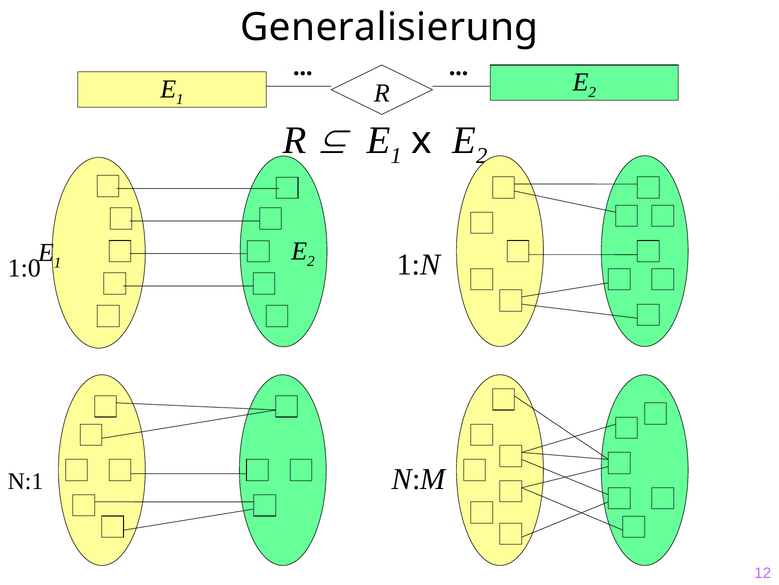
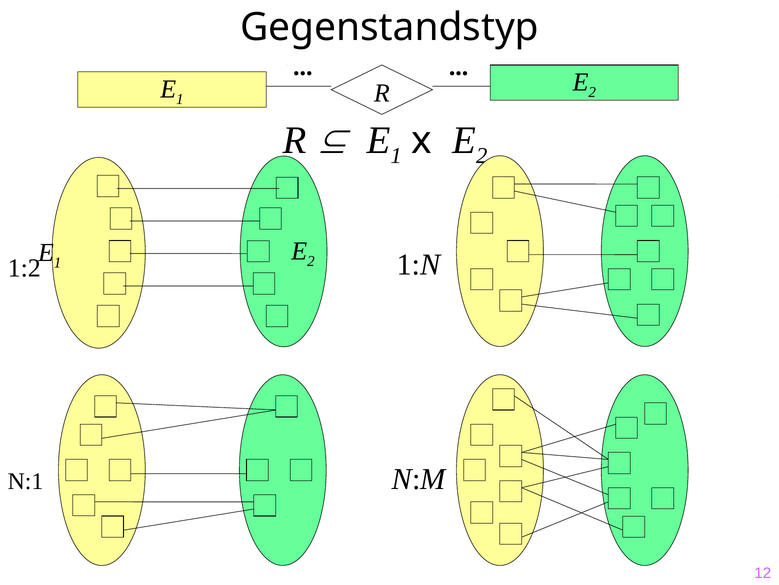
Generalisierung: Generalisierung -> Gegenstandstyp (389, 27)
1:0: 1:0 -> 1:2 (24, 268)
